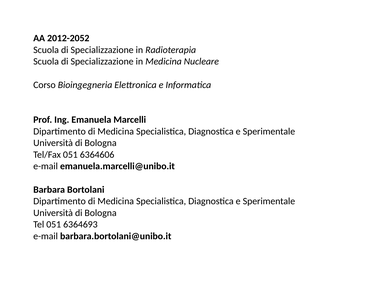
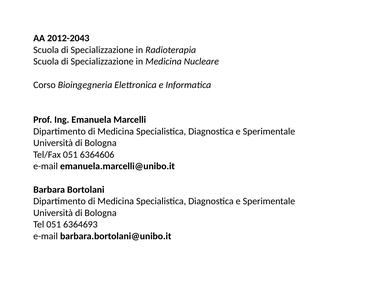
2012-2052: 2012-2052 -> 2012-2043 (68, 38)
